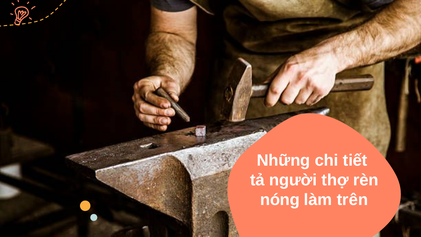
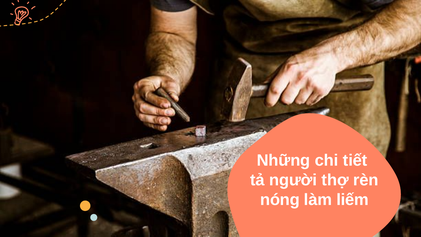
trên: trên -> liếm (353, 200)
